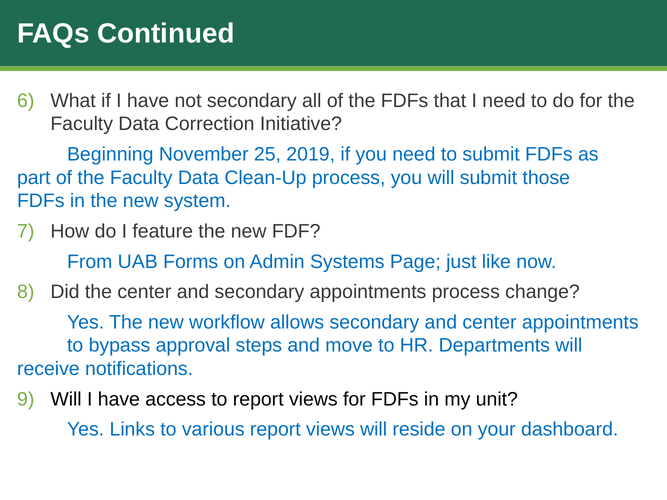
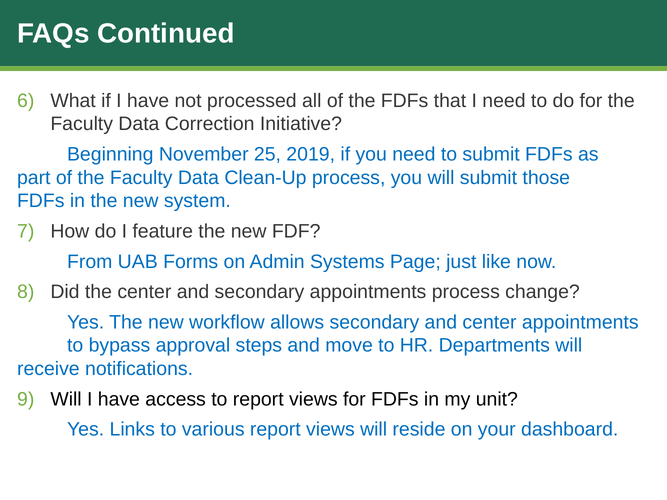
not secondary: secondary -> processed (252, 101)
